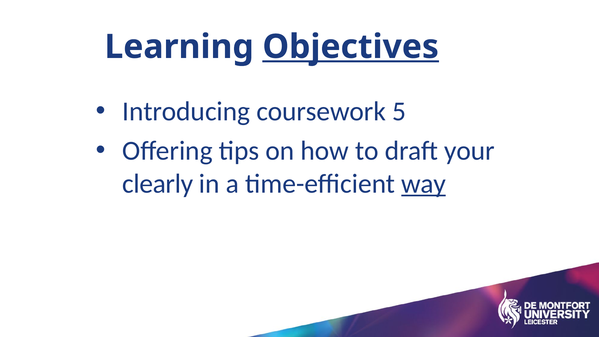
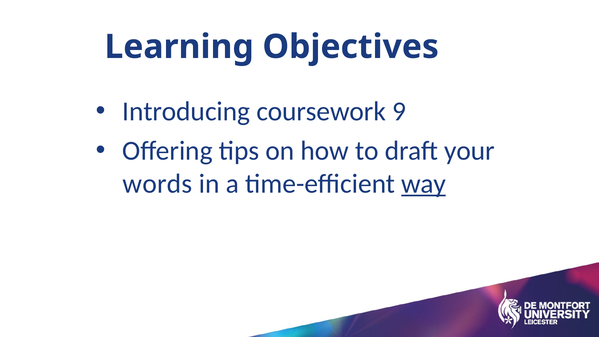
Objectives underline: present -> none (351, 47)
5: 5 -> 9 (399, 112)
clearly: clearly -> words (157, 184)
